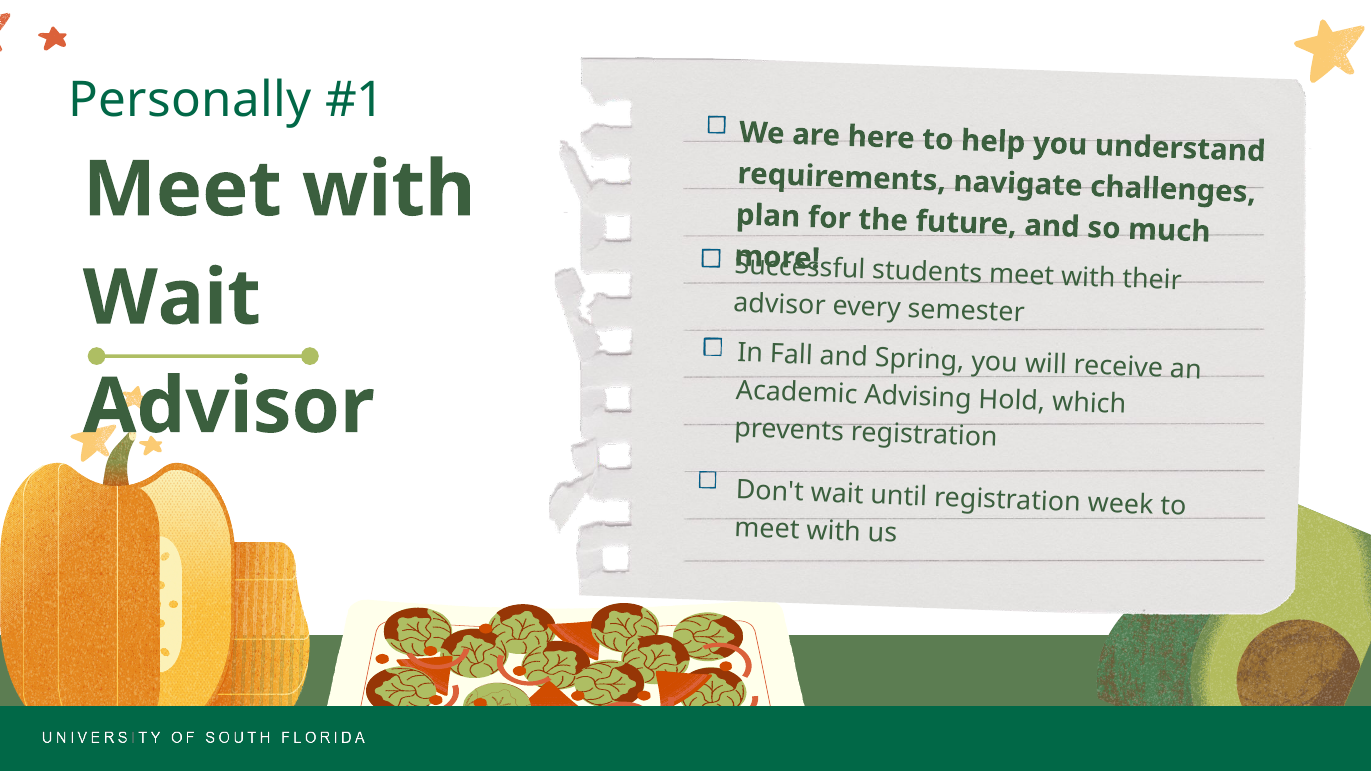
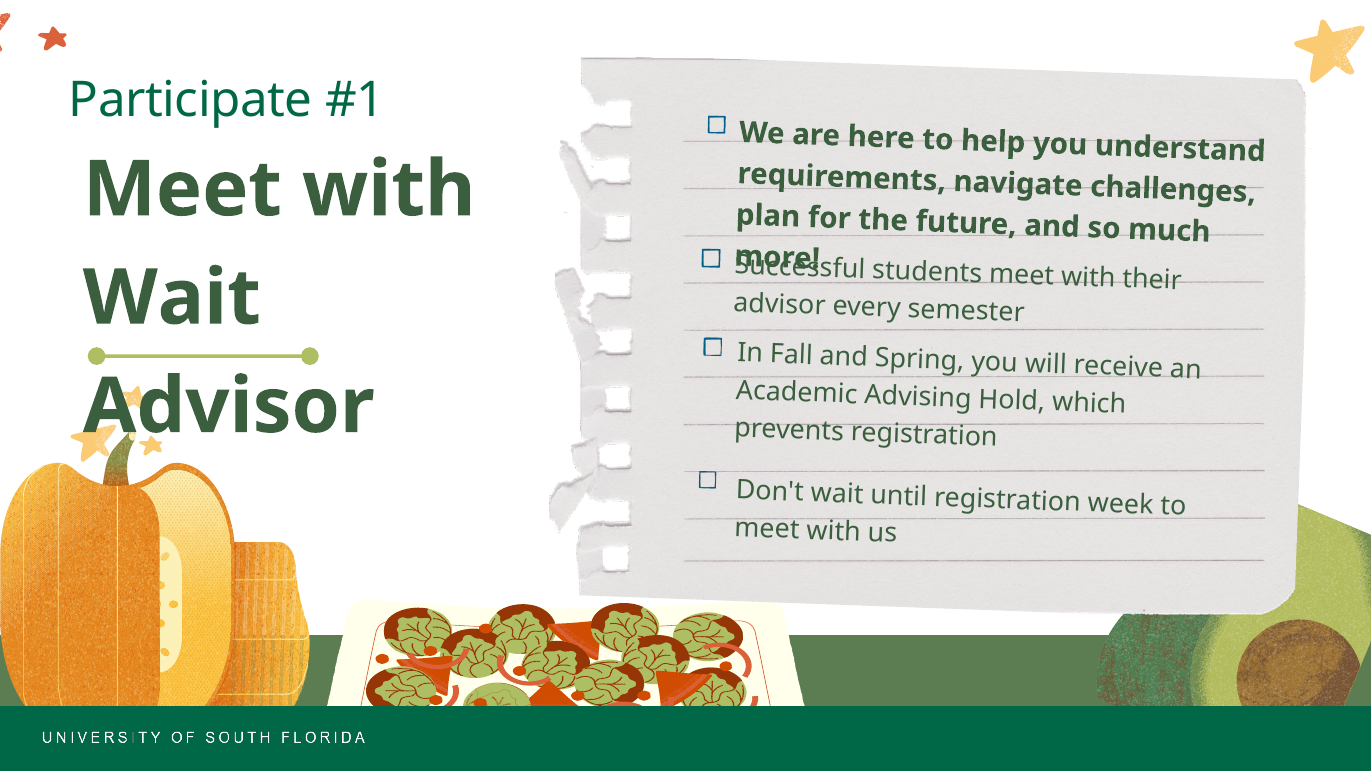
Personally: Personally -> Participate (191, 101)
